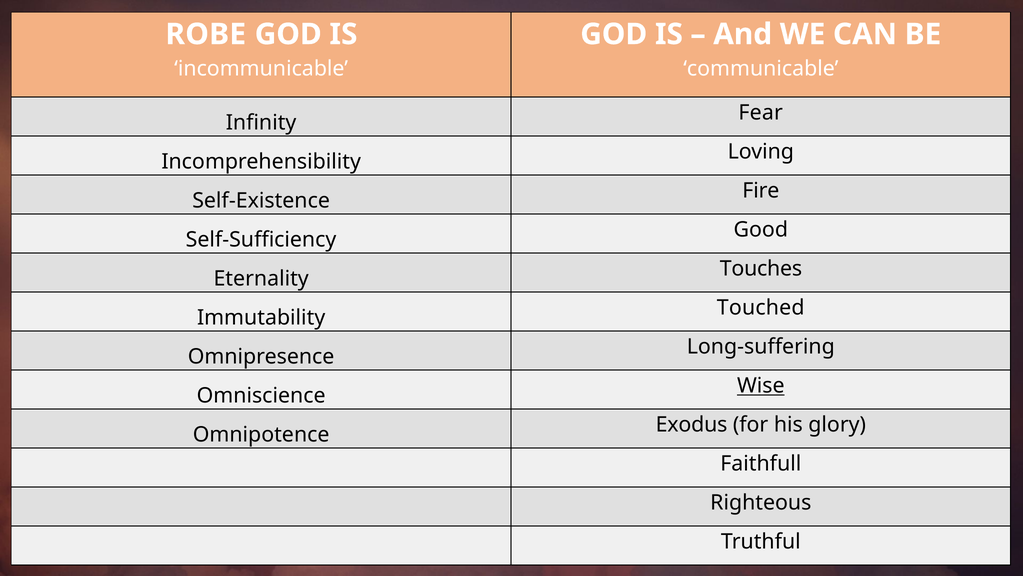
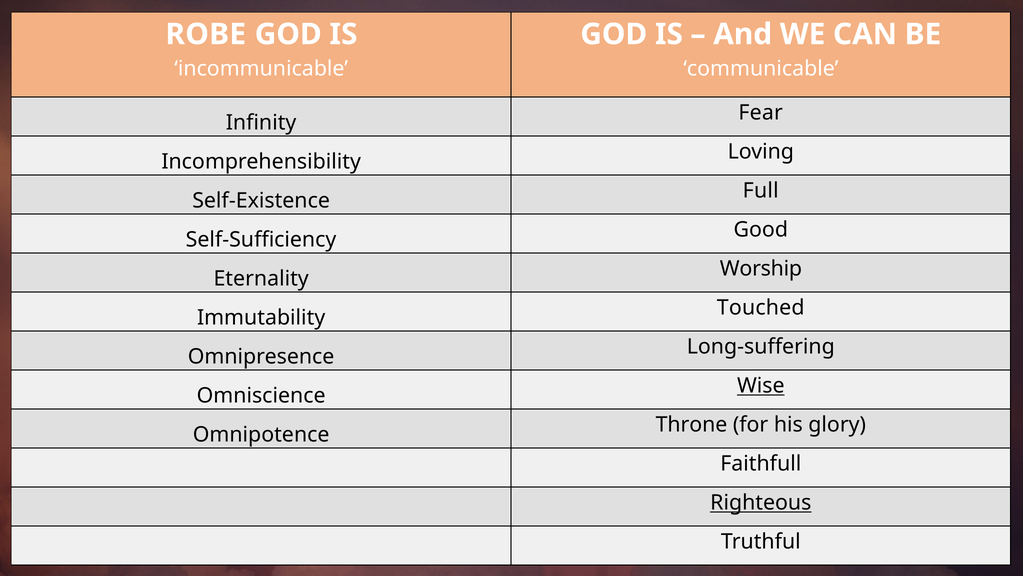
Fire: Fire -> Full (761, 191)
Touches: Touches -> Worship (761, 268)
Exodus: Exodus -> Throne (691, 424)
Righteous underline: none -> present (761, 502)
